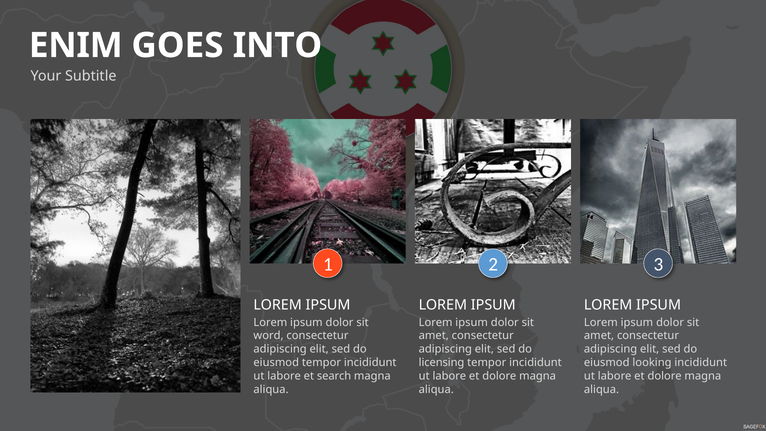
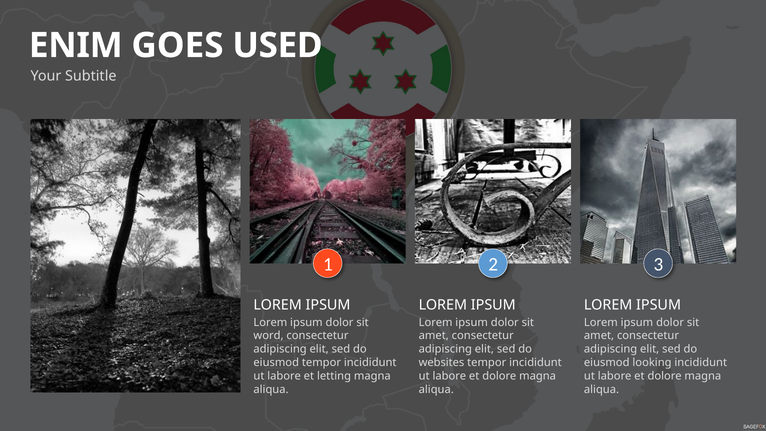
INTO: INTO -> USED (277, 45)
licensing: licensing -> websites (442, 362)
search: search -> letting (334, 376)
